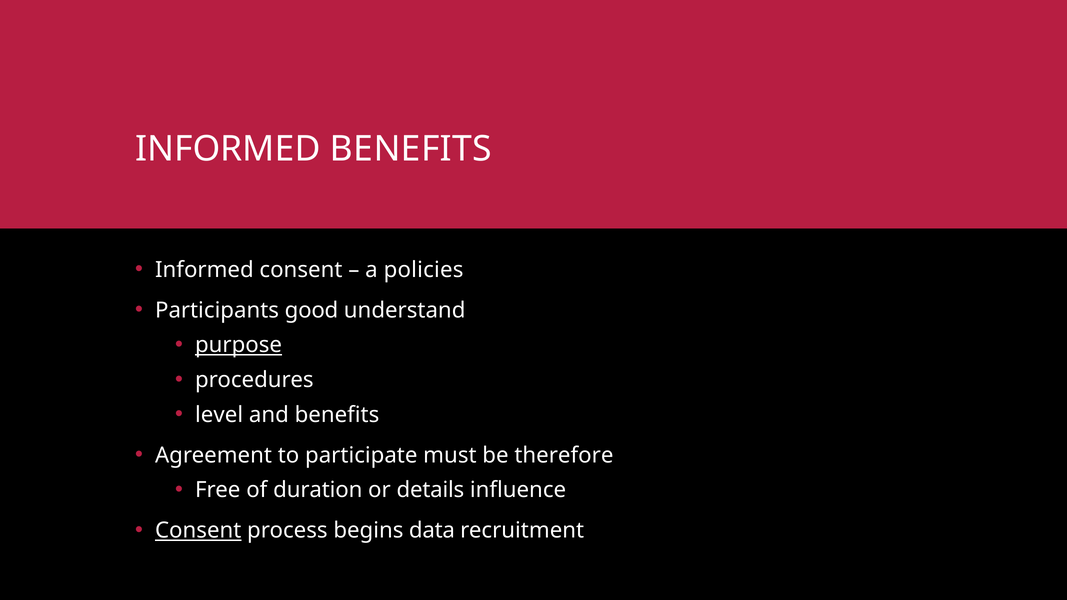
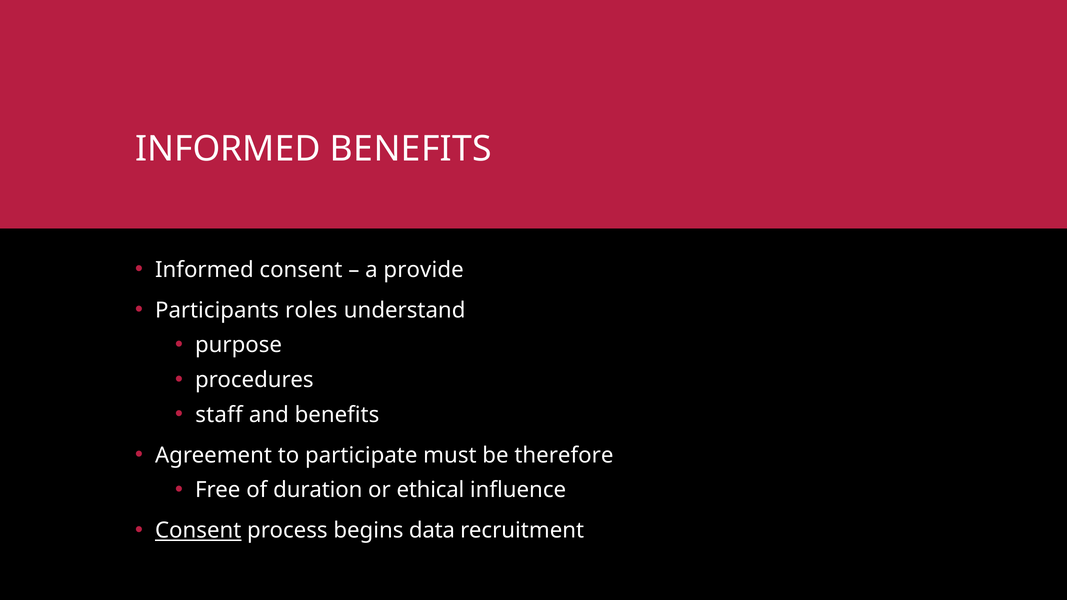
policies: policies -> provide (424, 270)
good: good -> roles (311, 310)
purpose underline: present -> none (239, 345)
level: level -> staff (219, 415)
details: details -> ethical (430, 490)
